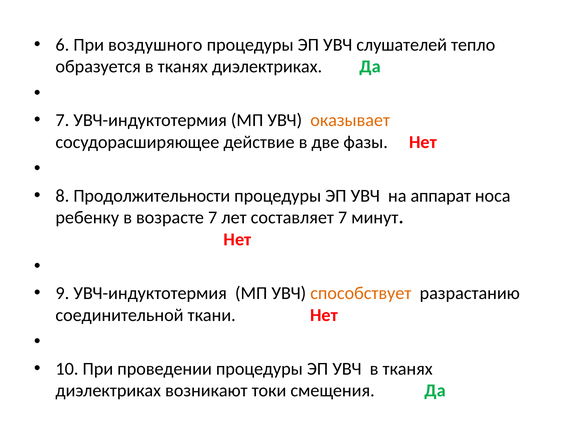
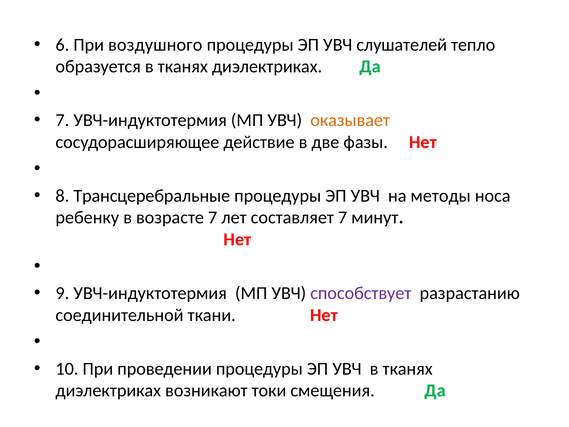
Продолжительности: Продолжительности -> Трансцеребральные (152, 196)
аппарат: аппарат -> методы (441, 196)
способствует colour: orange -> purple (361, 293)
